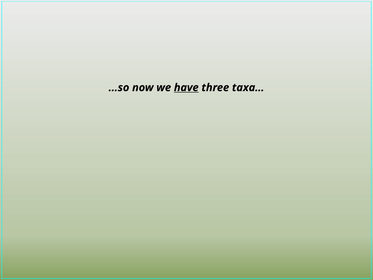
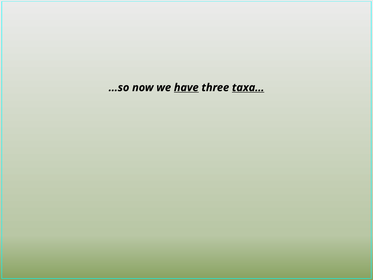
taxa… underline: none -> present (248, 87)
